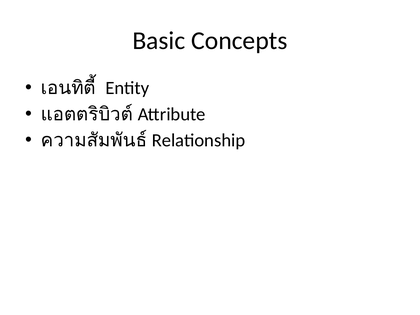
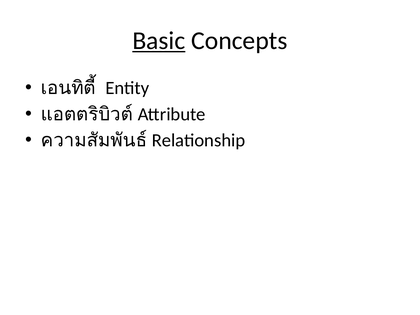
Basic underline: none -> present (159, 41)
